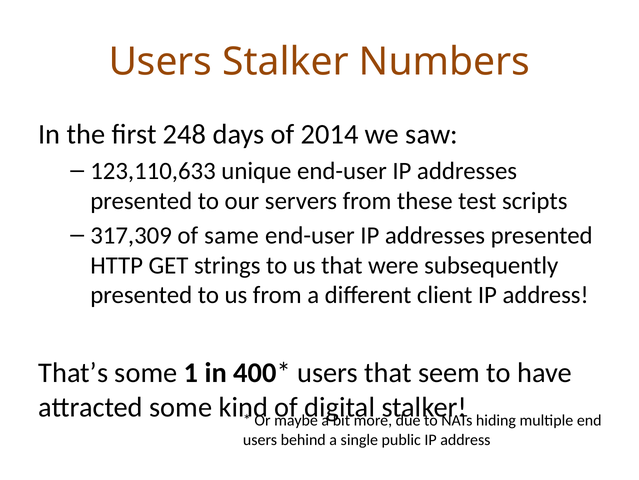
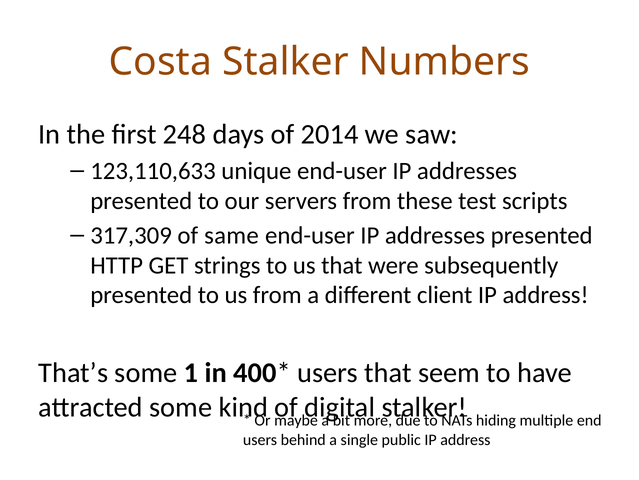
Users: Users -> Costa (160, 62)
